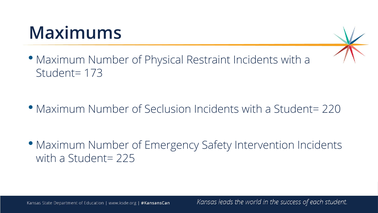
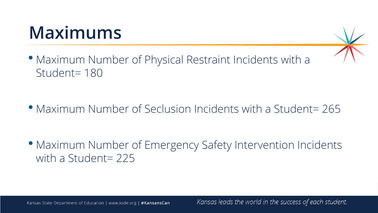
173: 173 -> 180 (93, 73)
220: 220 -> 265 (331, 109)
